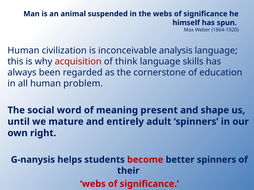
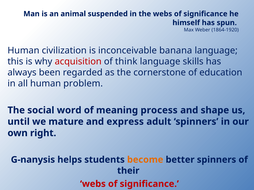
analysis: analysis -> banana (176, 51)
present: present -> process (159, 110)
entirely: entirely -> express (125, 122)
become colour: red -> orange (145, 160)
